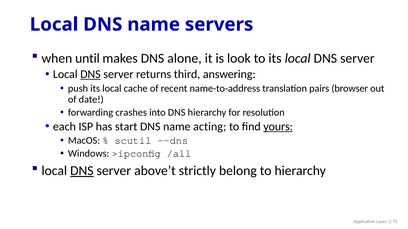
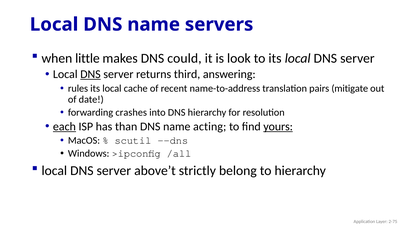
until: until -> little (87, 59)
alone: alone -> could (184, 59)
push: push -> rules (78, 89)
browser: browser -> mitigate (350, 89)
each underline: none -> present (64, 127)
start: start -> than (126, 127)
DNS underline: present -> none (82, 171)
